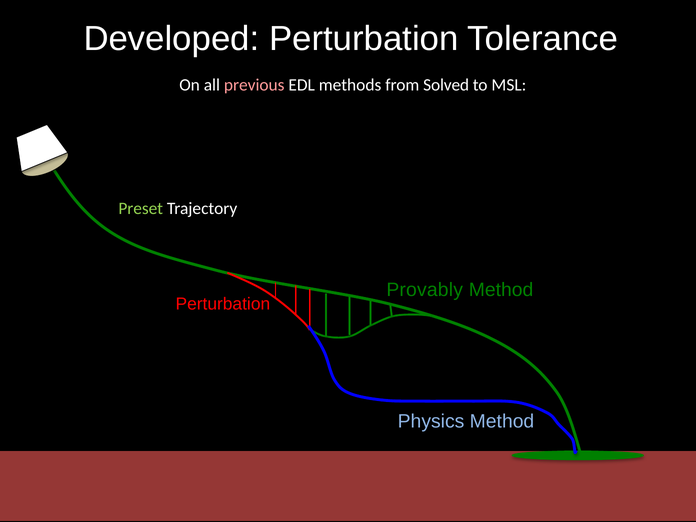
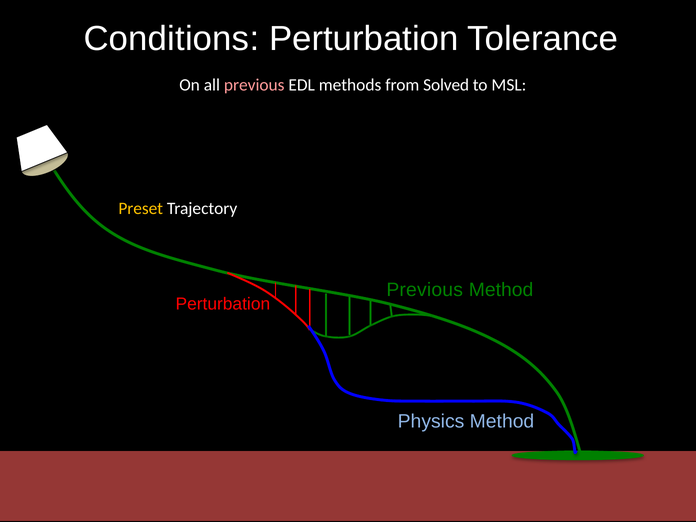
Developed: Developed -> Conditions (171, 39)
Preset colour: light green -> yellow (141, 208)
Provably: Provably -> Previous (425, 290)
